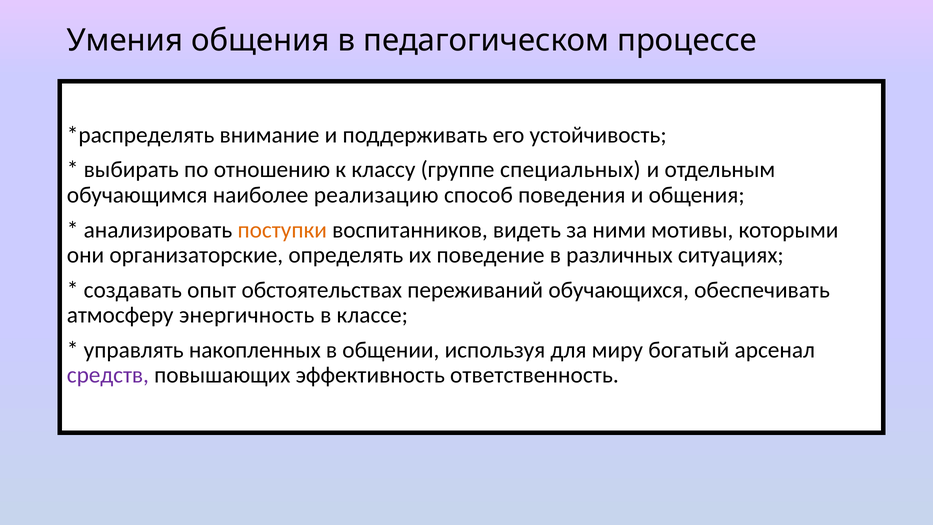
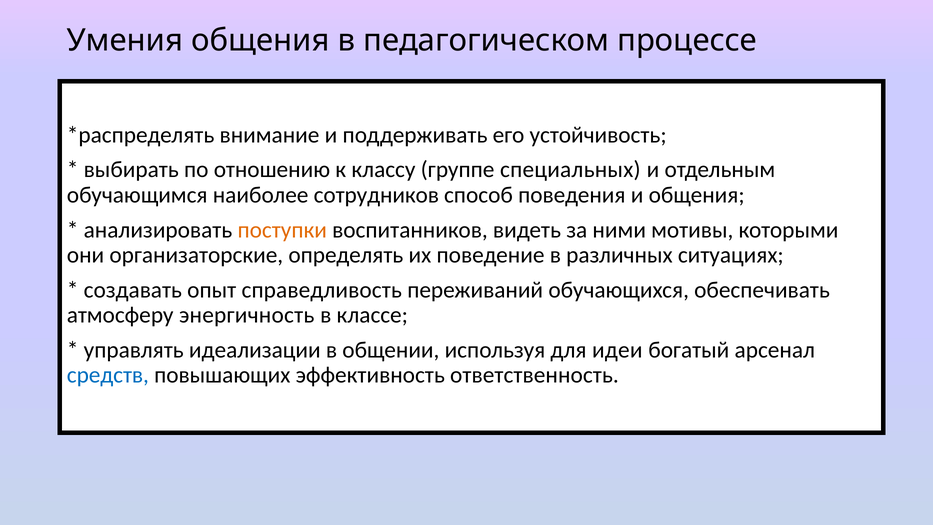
реализацию: реализацию -> сотрудников (376, 195)
обстоятельствах: обстоятельствах -> справедливость (322, 290)
накопленных: накопленных -> идеализации (255, 350)
миру: миру -> идеи (617, 350)
средств colour: purple -> blue (108, 375)
